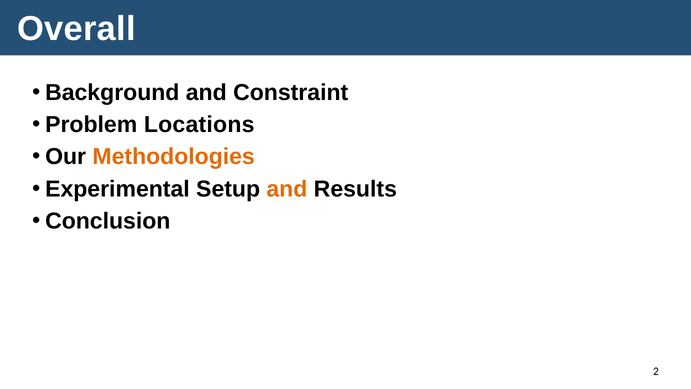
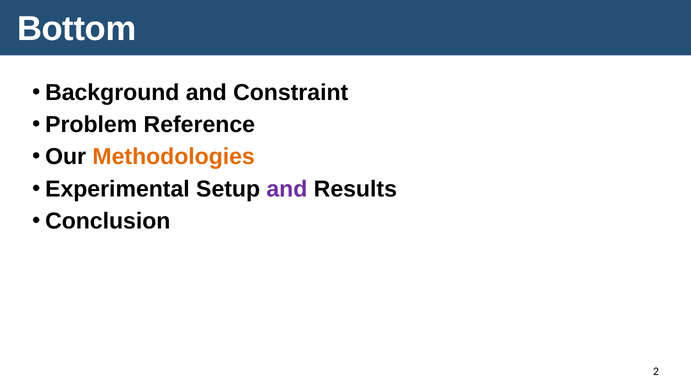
Overall: Overall -> Bottom (77, 29)
Locations: Locations -> Reference (199, 125)
and colour: orange -> purple (287, 189)
